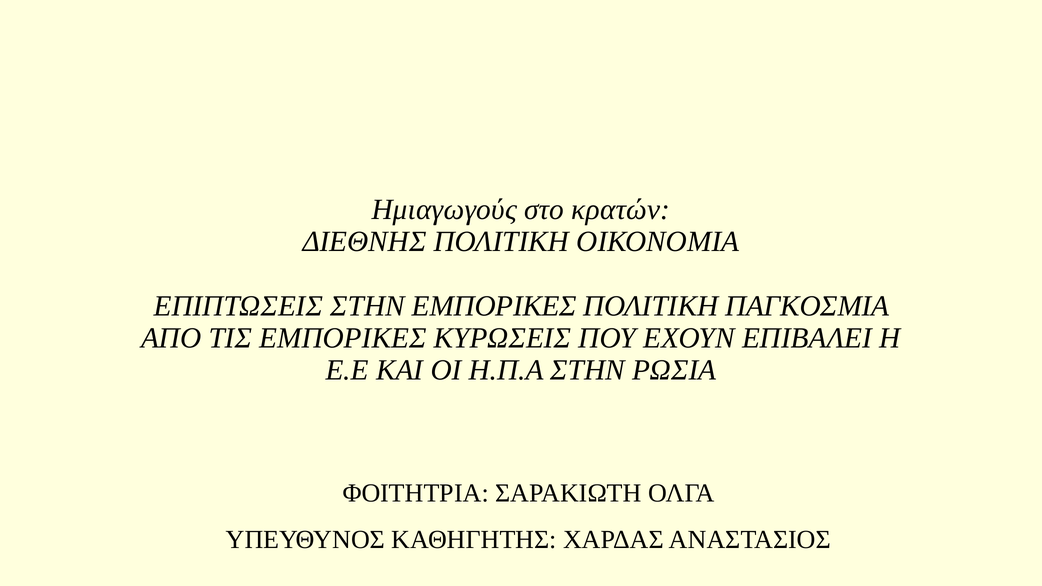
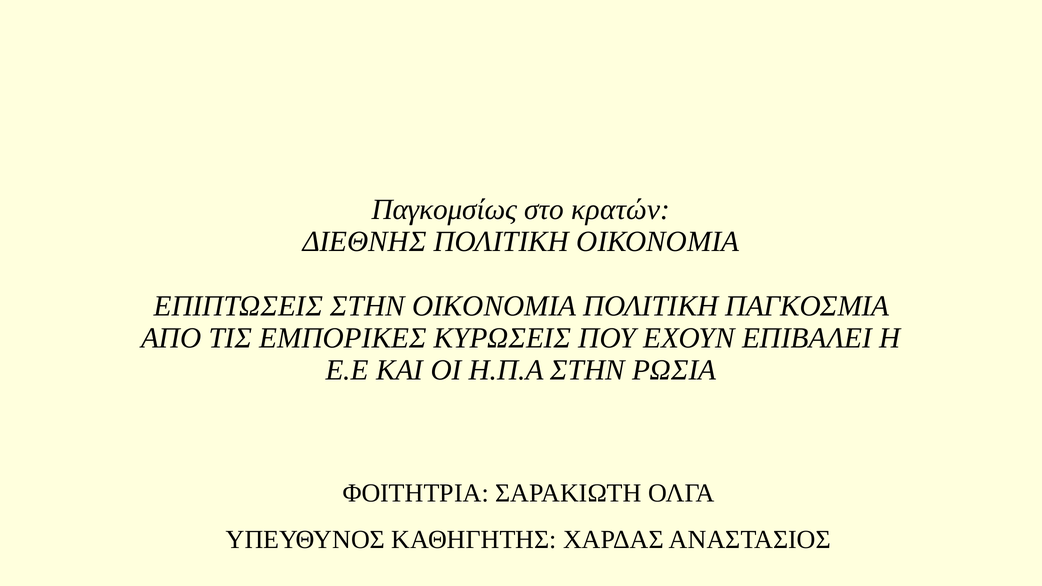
Ημιαγωγούς: Ημιαγωγούς -> Παγκομσίως (444, 210)
ΣΤΗΝ ΕΜΠΟΡΙΚΕΣ: ΕΜΠΟΡΙΚΕΣ -> ΟΙΚΟΝΟΜΙΑ (494, 306)
